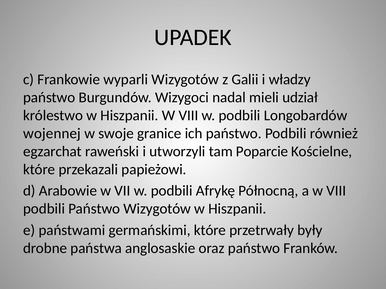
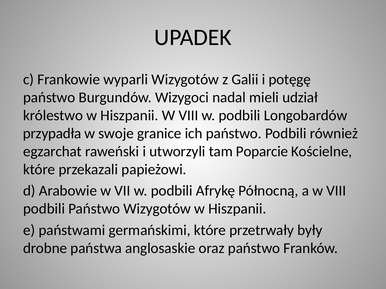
władzy: władzy -> potęgę (290, 80)
wojennej: wojennej -> przypadła (52, 134)
